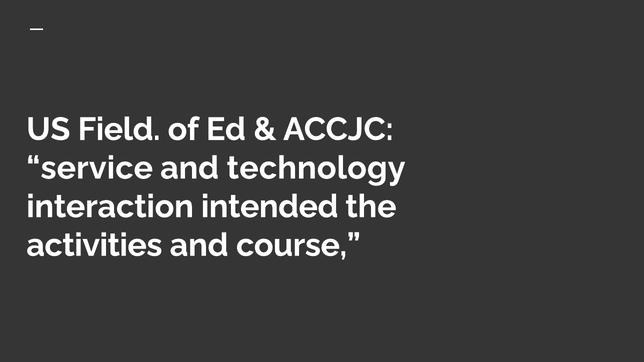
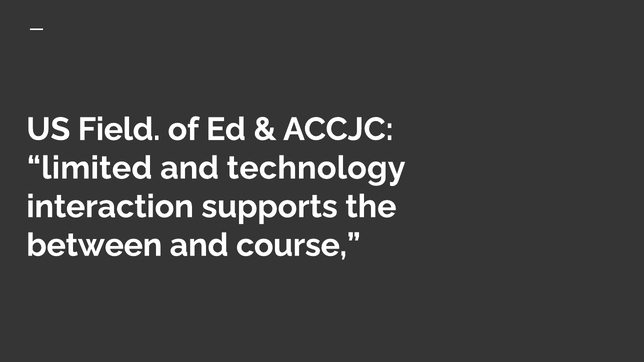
service: service -> limited (90, 168)
intended: intended -> supports (270, 207)
activities: activities -> between (94, 245)
